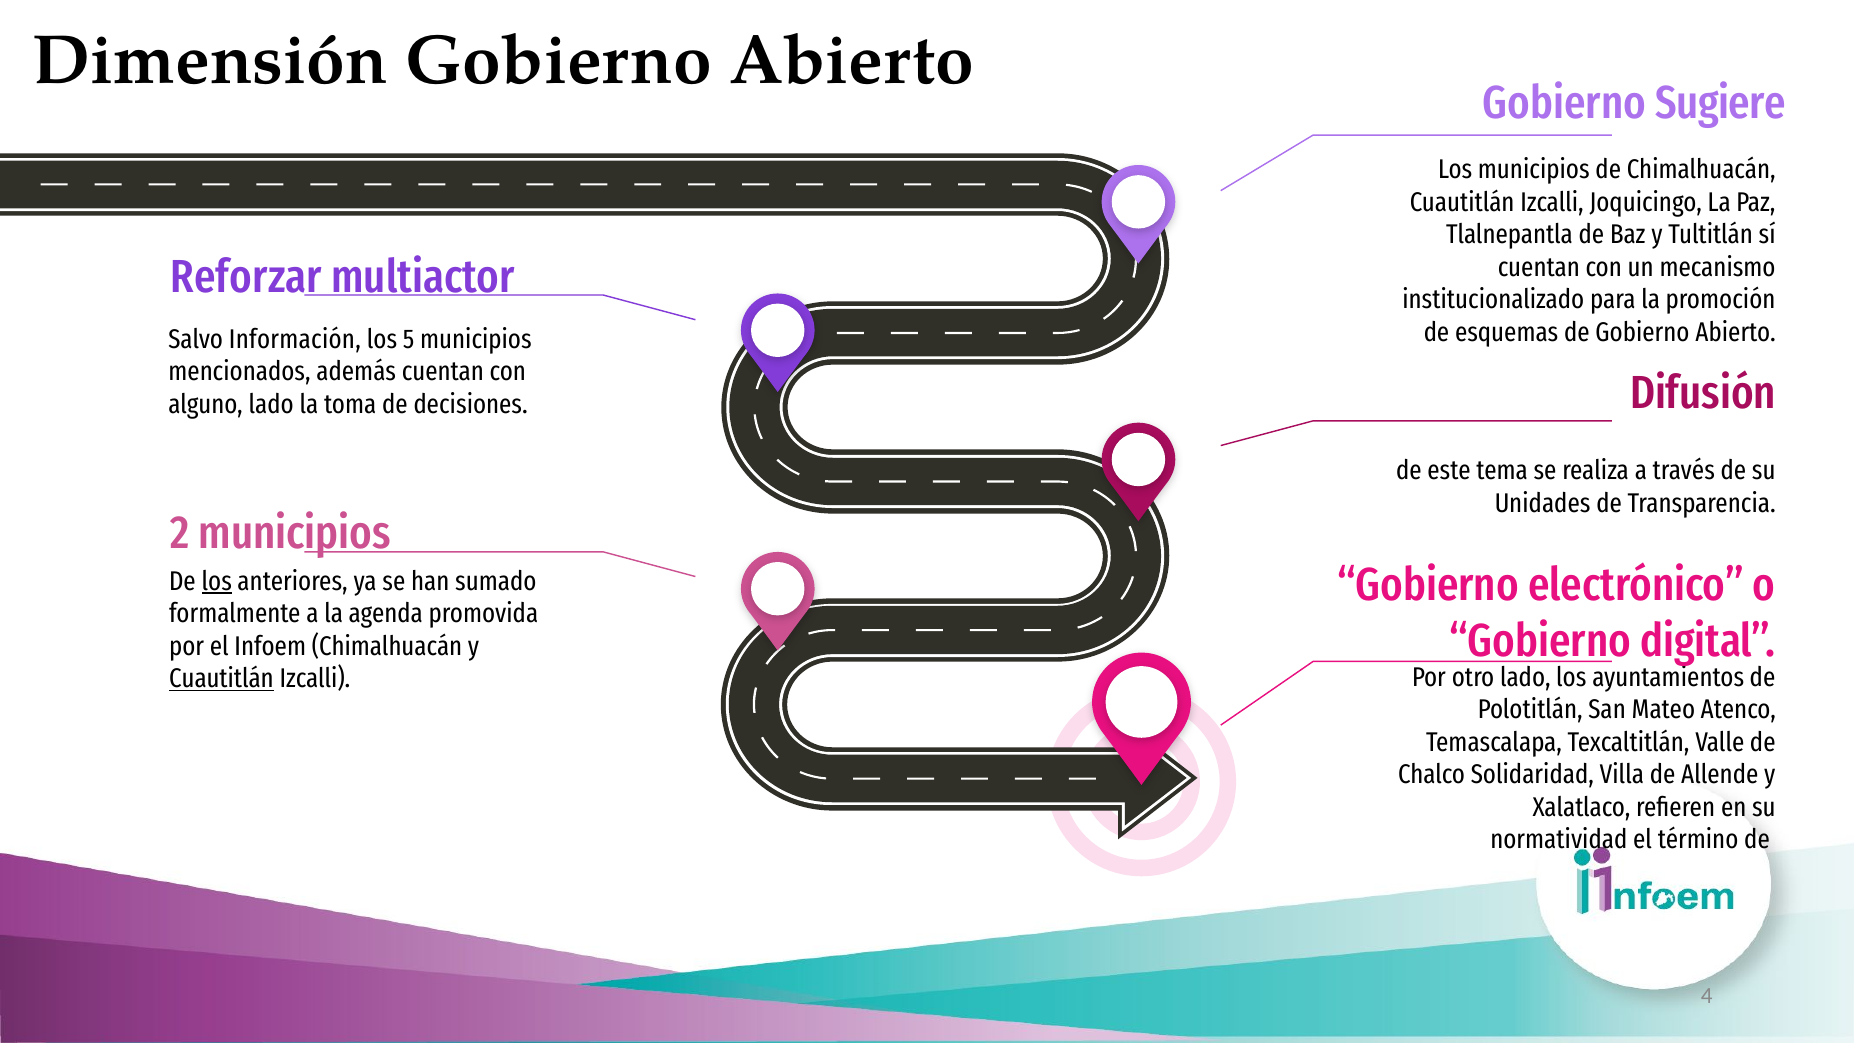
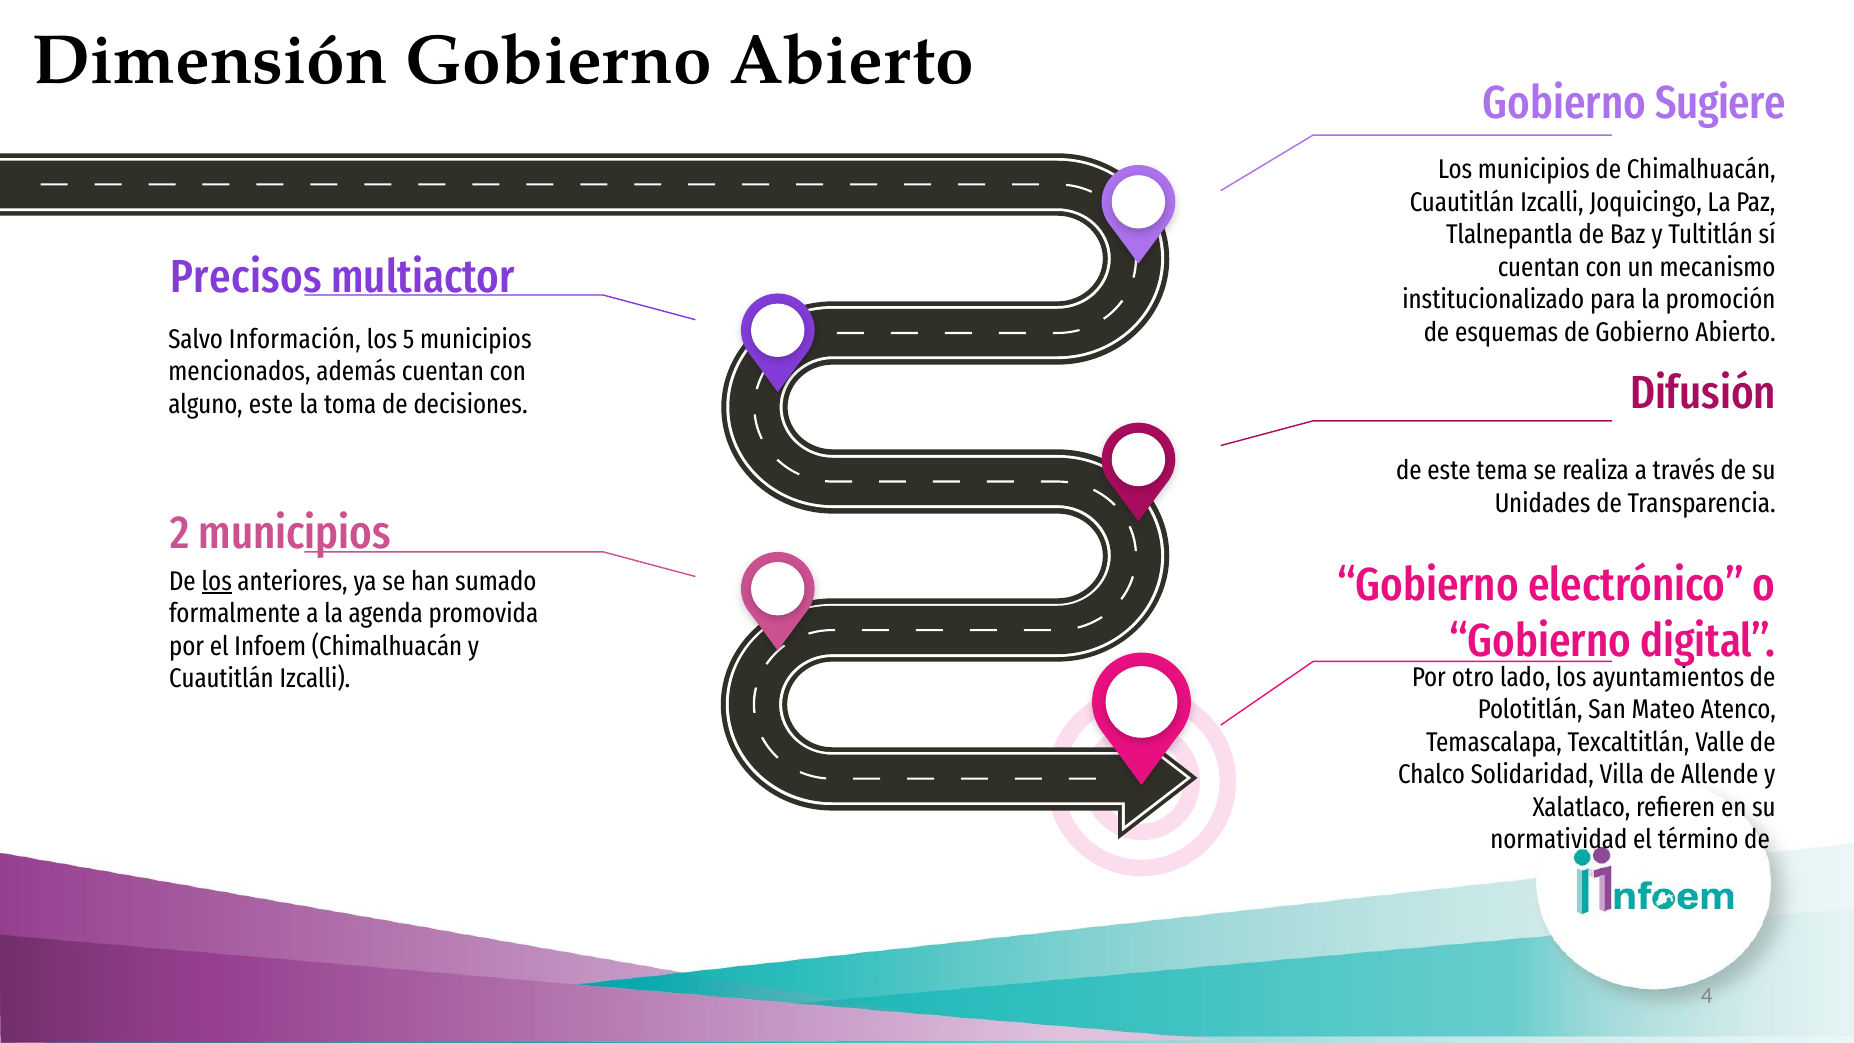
Reforzar: Reforzar -> Precisos (246, 277)
alguno lado: lado -> este (271, 404)
Cuautitlán underline: present -> none (221, 679)
